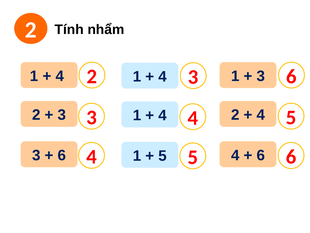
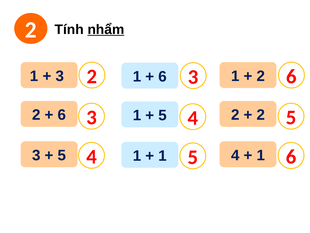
nhẩm underline: none -> present (106, 29)
4: 4 -> 3 (60, 76)
3: 3 -> 2 (261, 76)
4: 4 -> 6 (163, 77)
3: 3 -> 6 (62, 115)
4: 4 -> 2 (261, 115)
4: 4 -> 5 (163, 115)
6: 6 -> 5 (62, 155)
6: 6 -> 1 (261, 155)
5: 5 -> 1 (163, 156)
